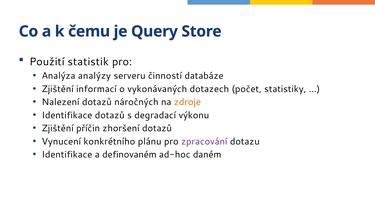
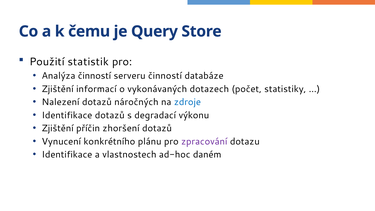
Analýza analýzy: analýzy -> činností (95, 76)
zdroje colour: orange -> blue (187, 102)
definovaném: definovaném -> vlastnostech (129, 155)
